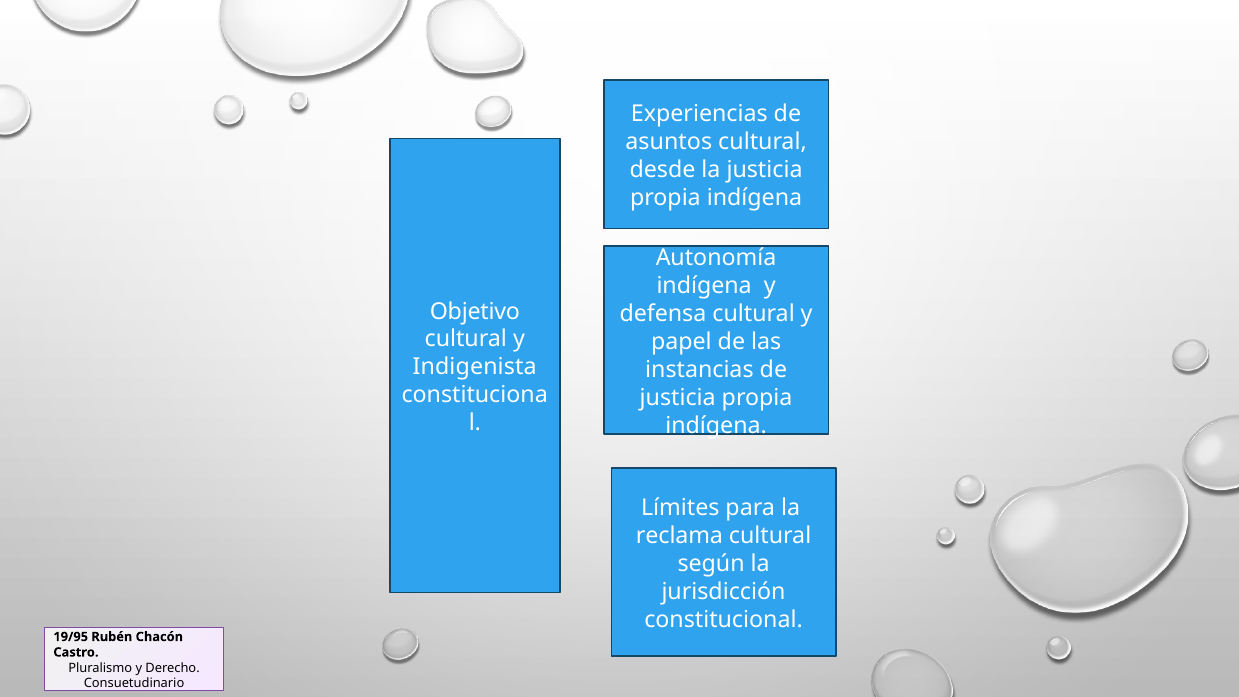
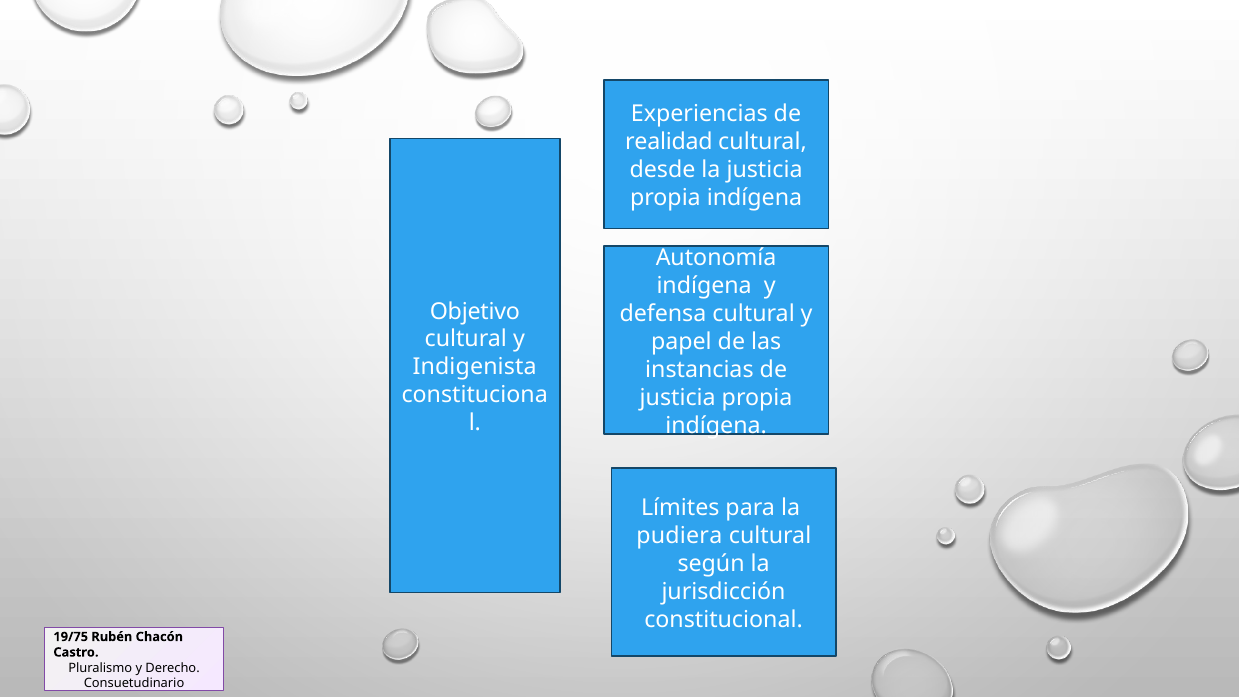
asuntos: asuntos -> realidad (669, 142)
reclama: reclama -> pudiera (679, 536)
19/95: 19/95 -> 19/75 (71, 637)
